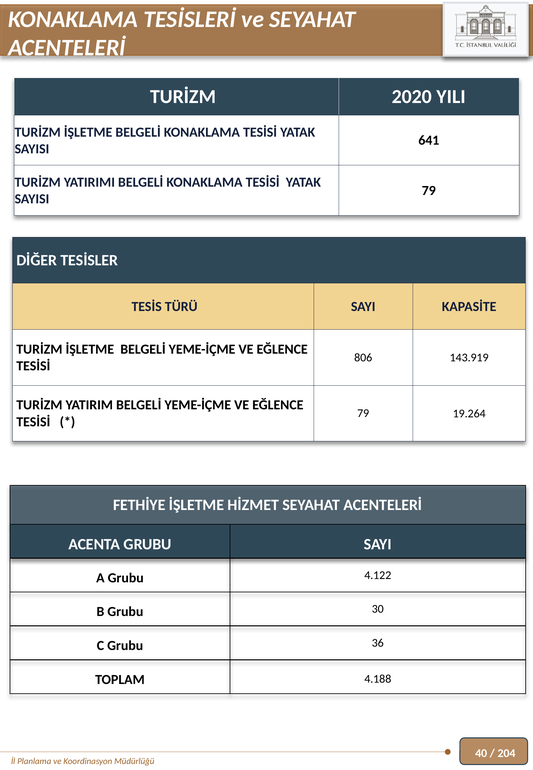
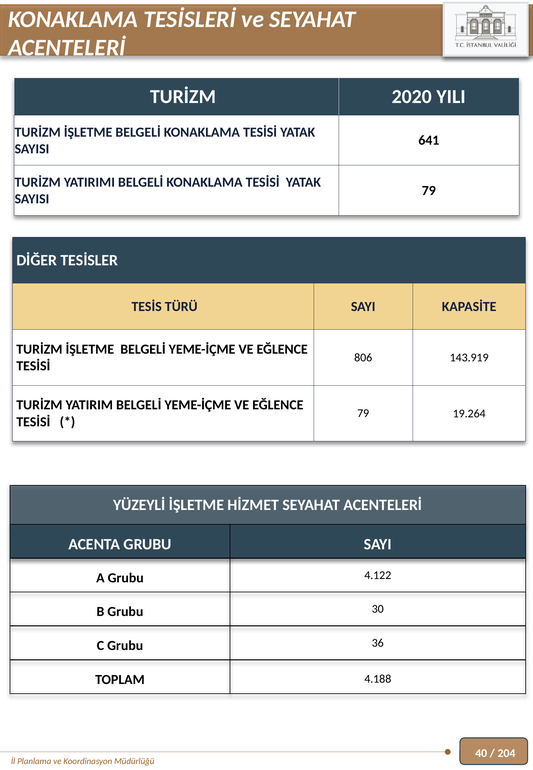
FETHİYE: FETHİYE -> YÜZEYLİ (139, 505)
